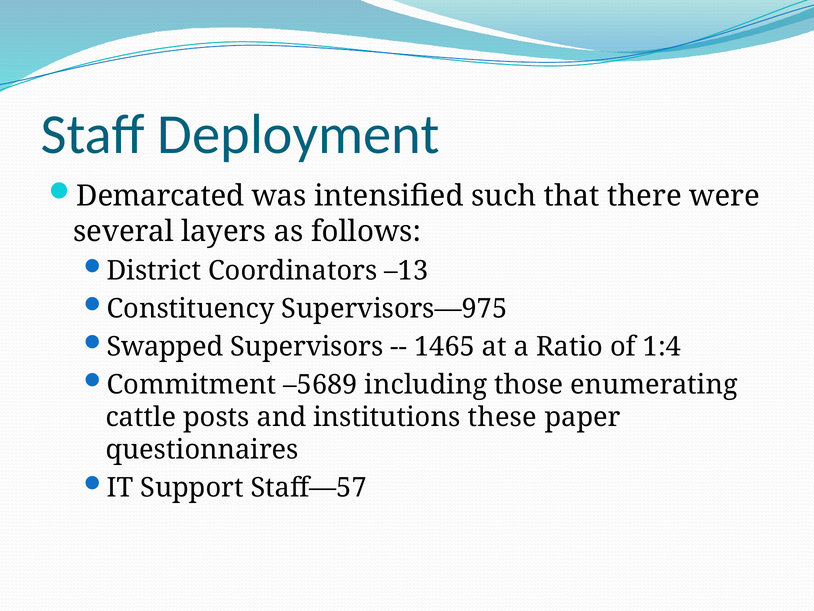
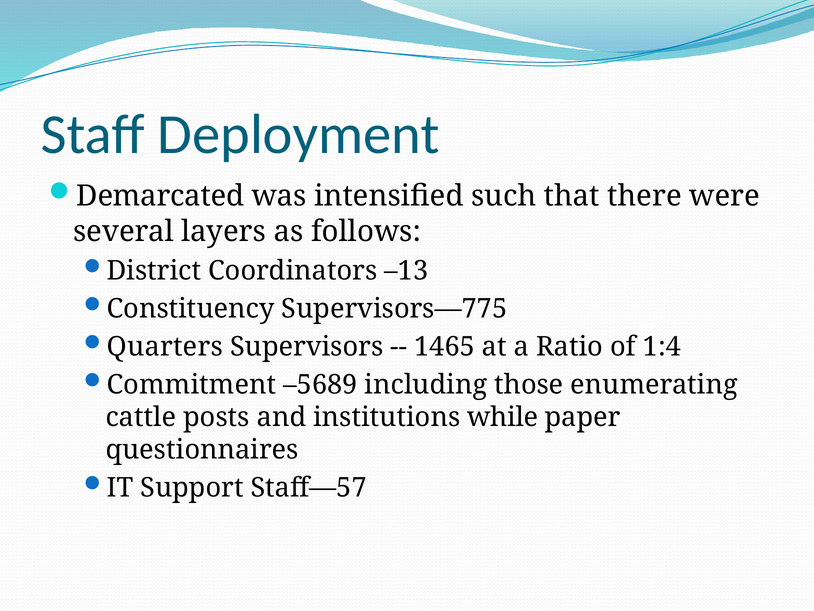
Supervisors—975: Supervisors—975 -> Supervisors—775 (394, 308)
Swapped: Swapped -> Quarters (165, 346)
these: these -> while (503, 417)
